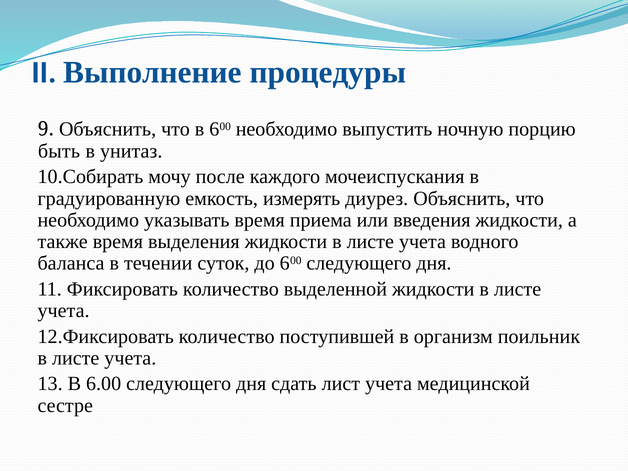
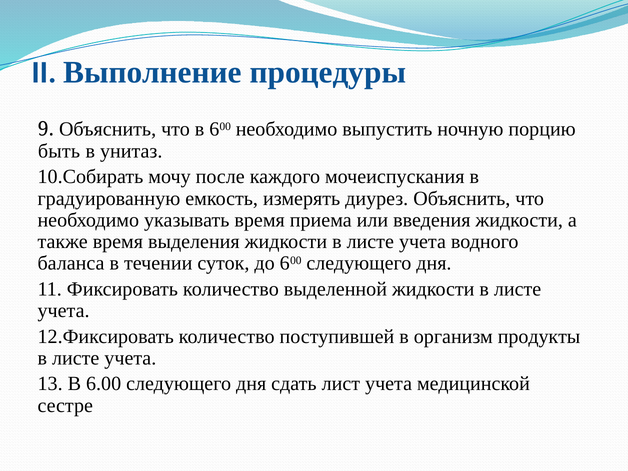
поильник: поильник -> продукты (539, 336)
